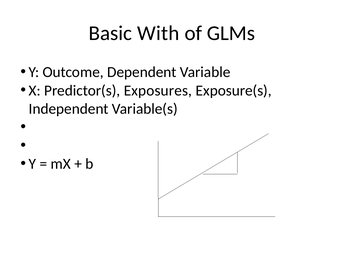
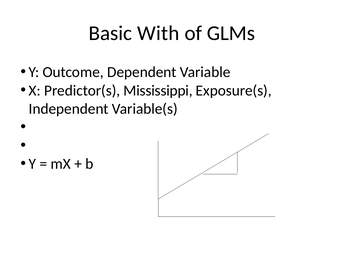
Exposures: Exposures -> Mississippi (158, 90)
